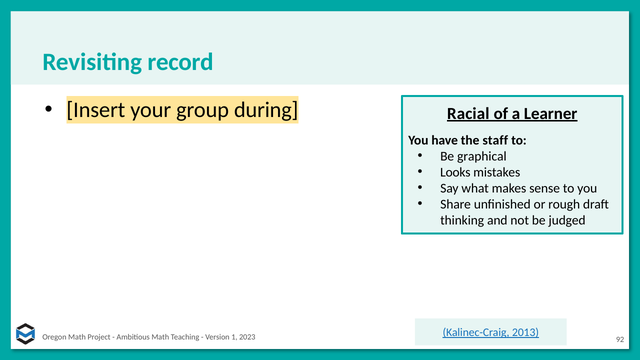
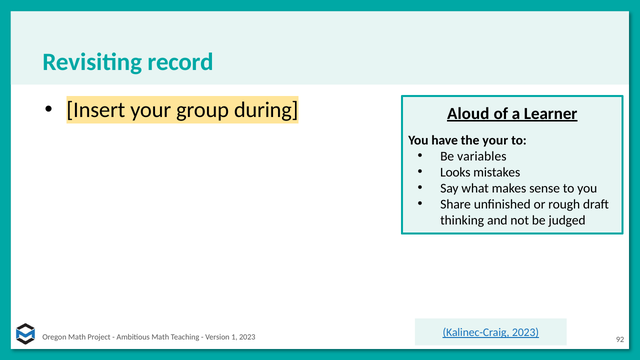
Racial: Racial -> Aloud (468, 114)
the staff: staff -> your (495, 140)
graphical: graphical -> variables (482, 156)
Kalinec-Craig 2013: 2013 -> 2023 (525, 333)
